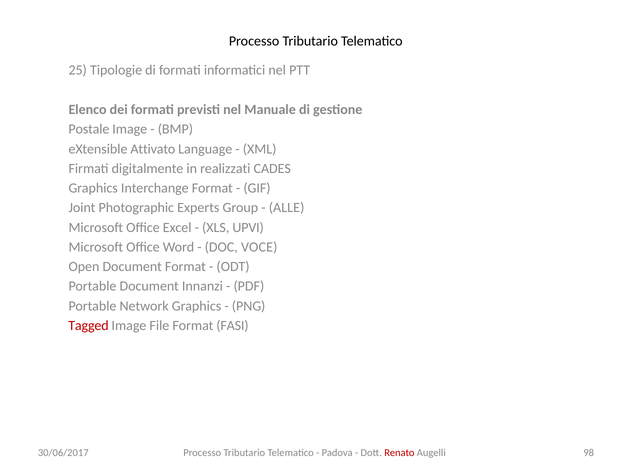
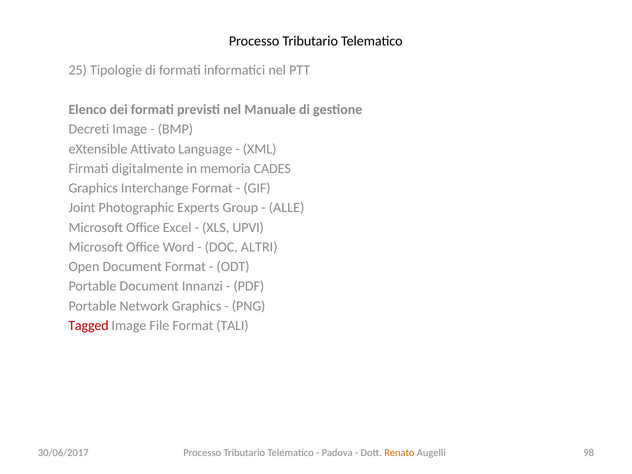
Postale: Postale -> Decreti (89, 129)
realizzati: realizzati -> memoria (225, 169)
VOCE: VOCE -> ALTRI (259, 247)
FASI: FASI -> TALI (232, 326)
Renato colour: red -> orange (399, 453)
